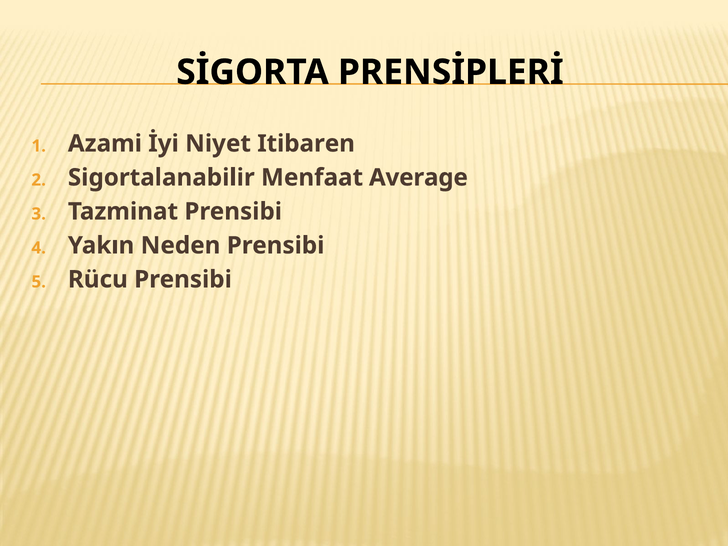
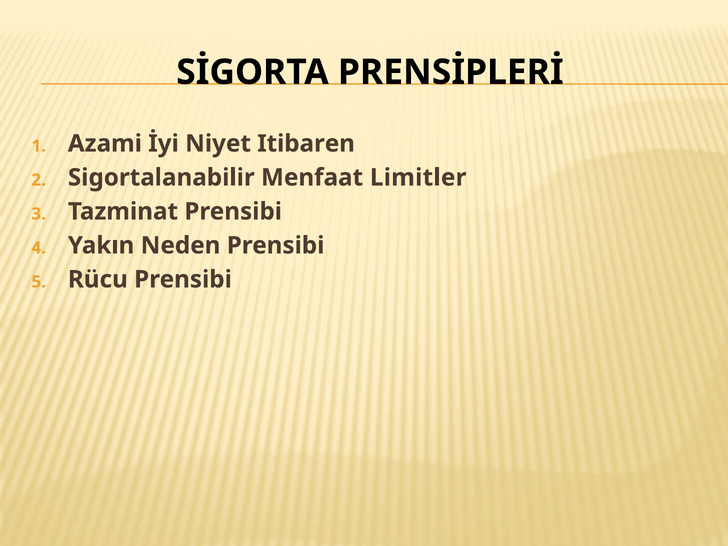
Average: Average -> Limitler (418, 178)
